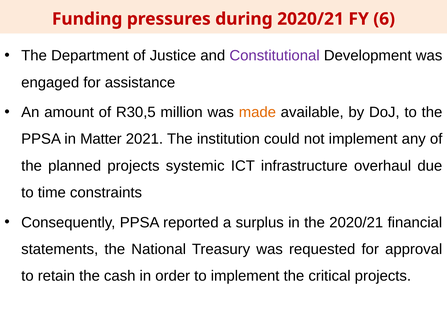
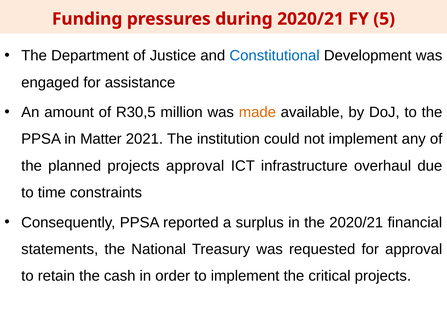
6: 6 -> 5 (384, 19)
Constitutional colour: purple -> blue (275, 56)
projects systemic: systemic -> approval (195, 166)
